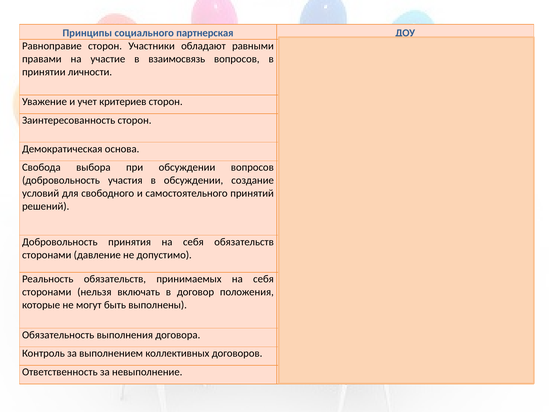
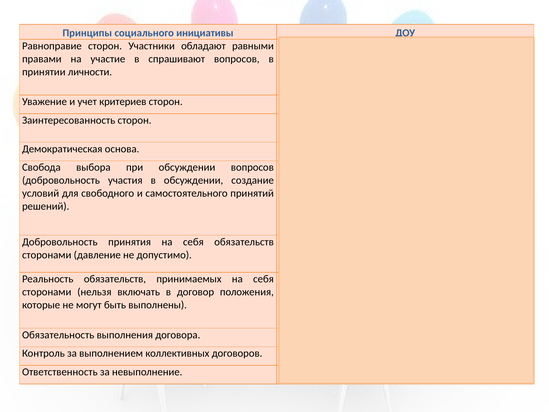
социального партнерская: партнерская -> инициативы (205, 33)
взаимосвязь: взаимосвязь -> спрашивают (177, 59)
